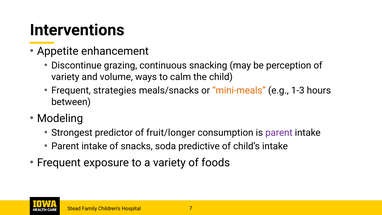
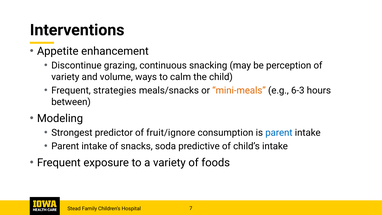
1-3: 1-3 -> 6-3 (298, 90)
fruit/longer: fruit/longer -> fruit/ignore (171, 133)
parent colour: purple -> blue (279, 133)
